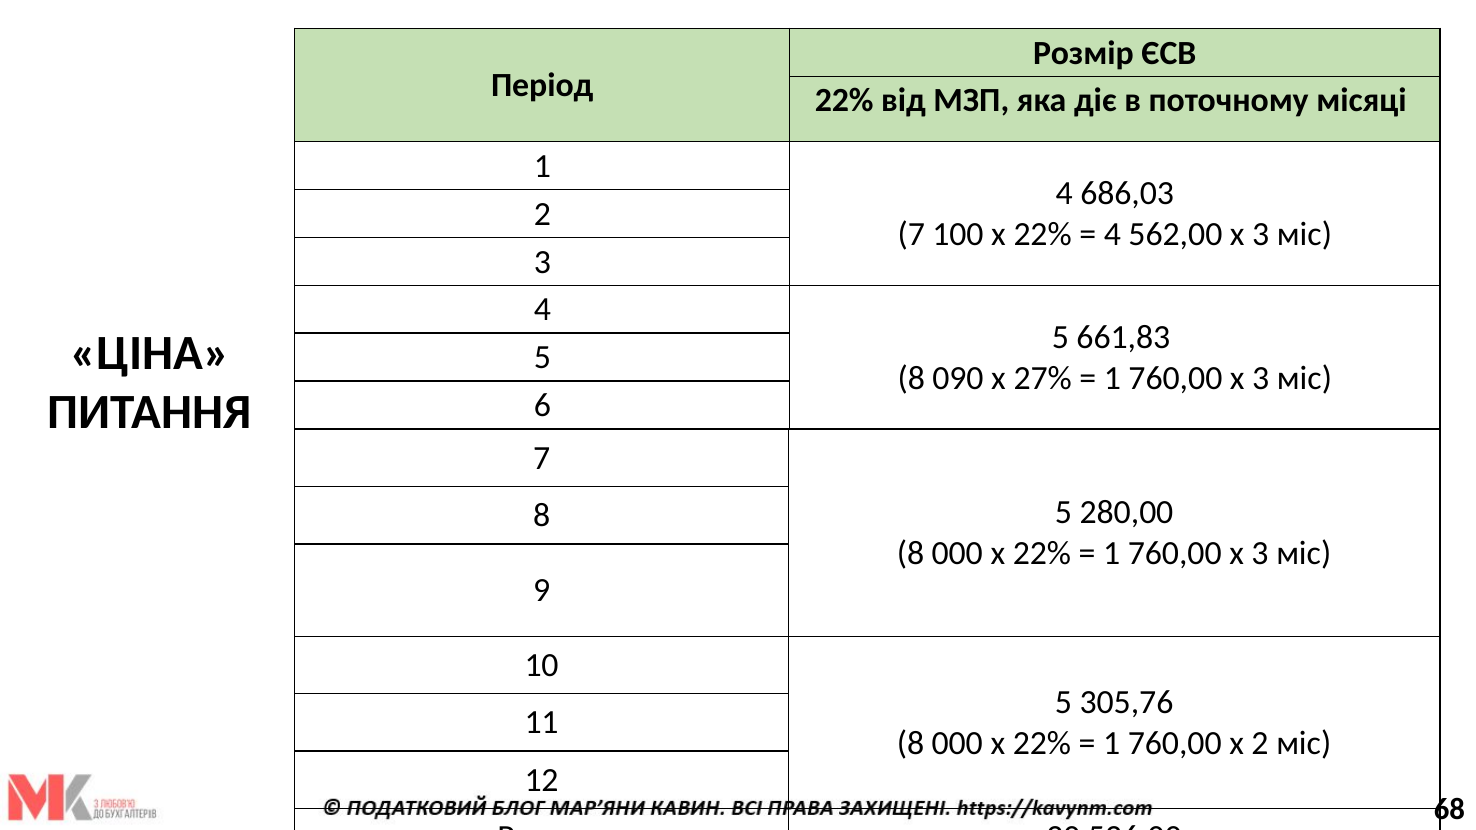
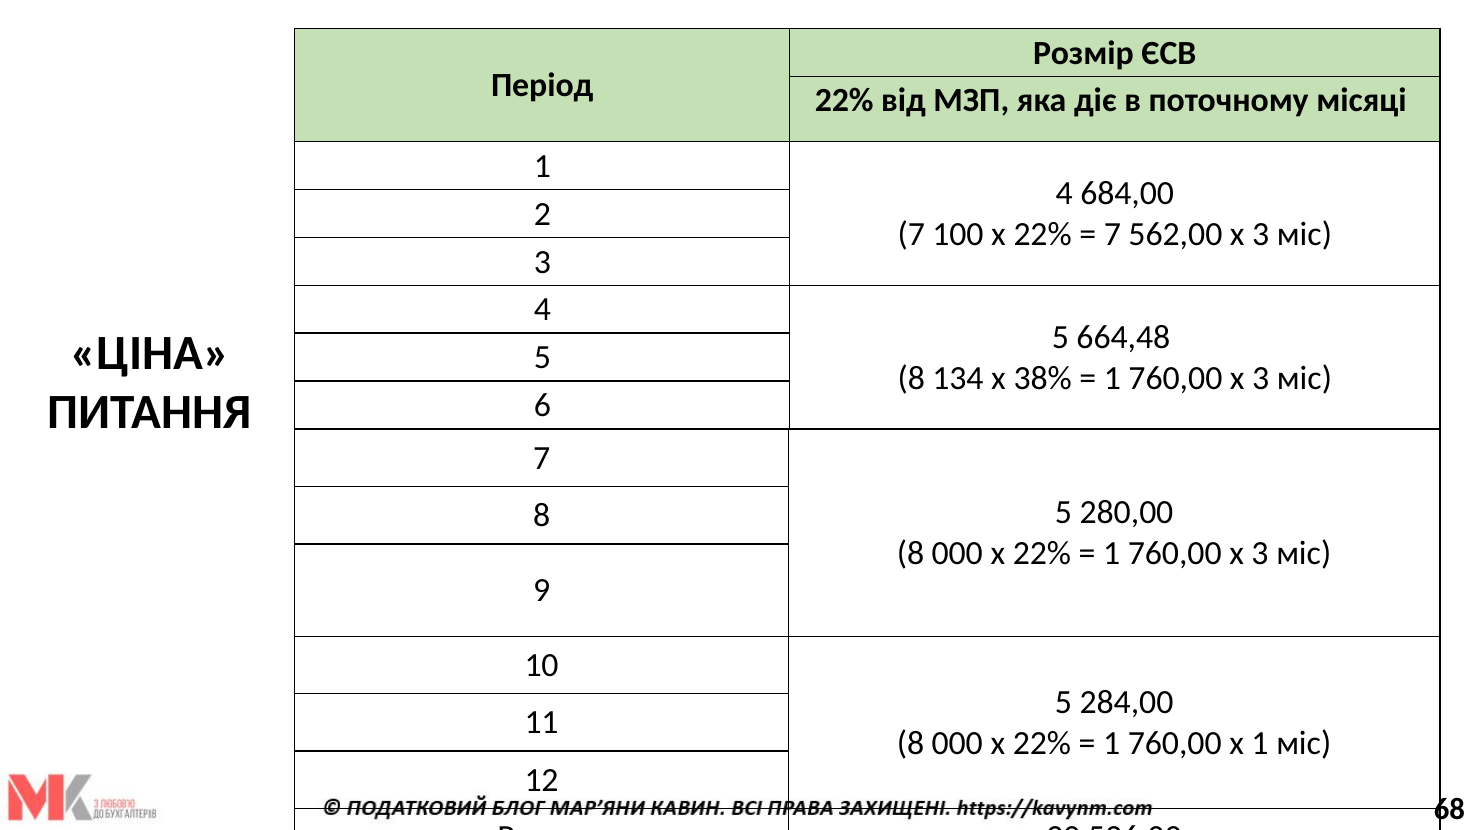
686,03: 686,03 -> 684,00 (1127, 193)
4: 4 -> 7 (1112, 234)
661,83: 661,83 -> 664,48 (1123, 337)
090: 090 -> 134 (958, 378)
27%: 27% -> 38% (1043, 378)
305,76: 305,76 -> 284,00 (1126, 702)
х 2: 2 -> 1 (1260, 744)
